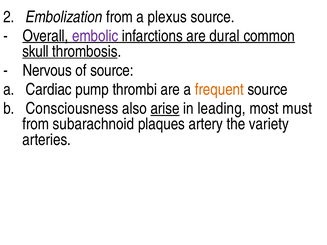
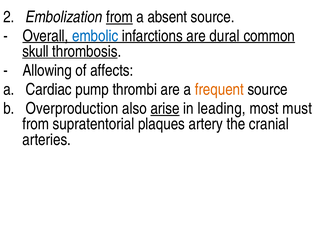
from underline: none -> present (119, 17)
plexus: plexus -> absent (167, 17)
embolic colour: purple -> blue (95, 36)
Nervous: Nervous -> Allowing (47, 71)
of source: source -> affects (112, 71)
Consciousness: Consciousness -> Overproduction (72, 109)
subarachnoid: subarachnoid -> supratentorial (93, 124)
variety: variety -> cranial (269, 124)
